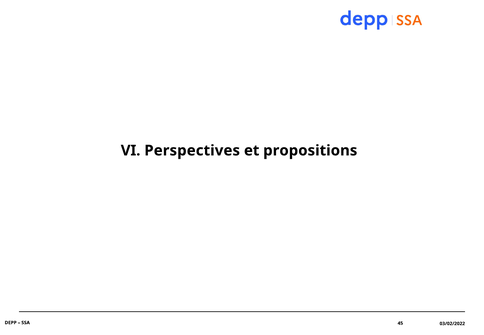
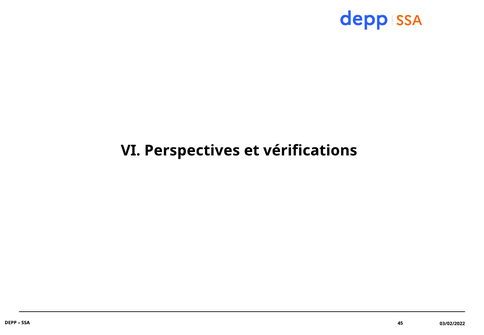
propositions: propositions -> vérifications (310, 151)
